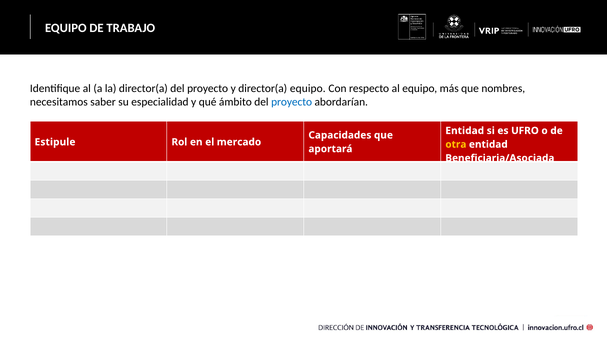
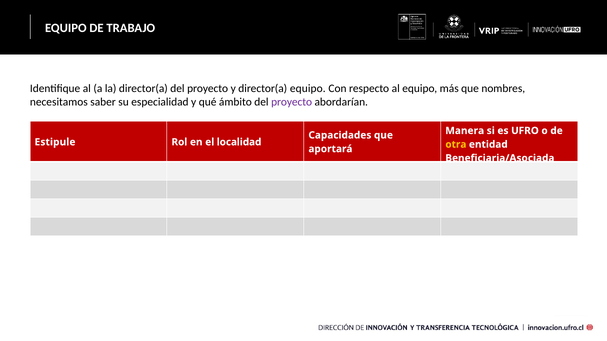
proyecto colour: blue -> purple (292, 102)
Entidad: Entidad -> Manera (465, 131)
mercado: mercado -> localidad (239, 142)
